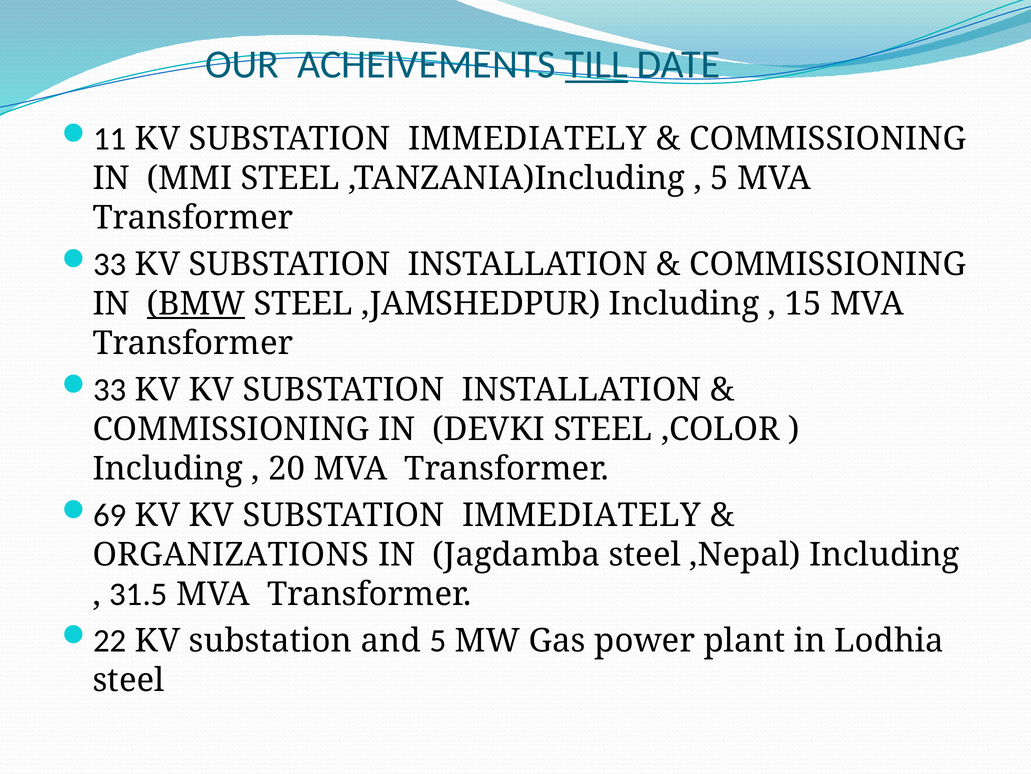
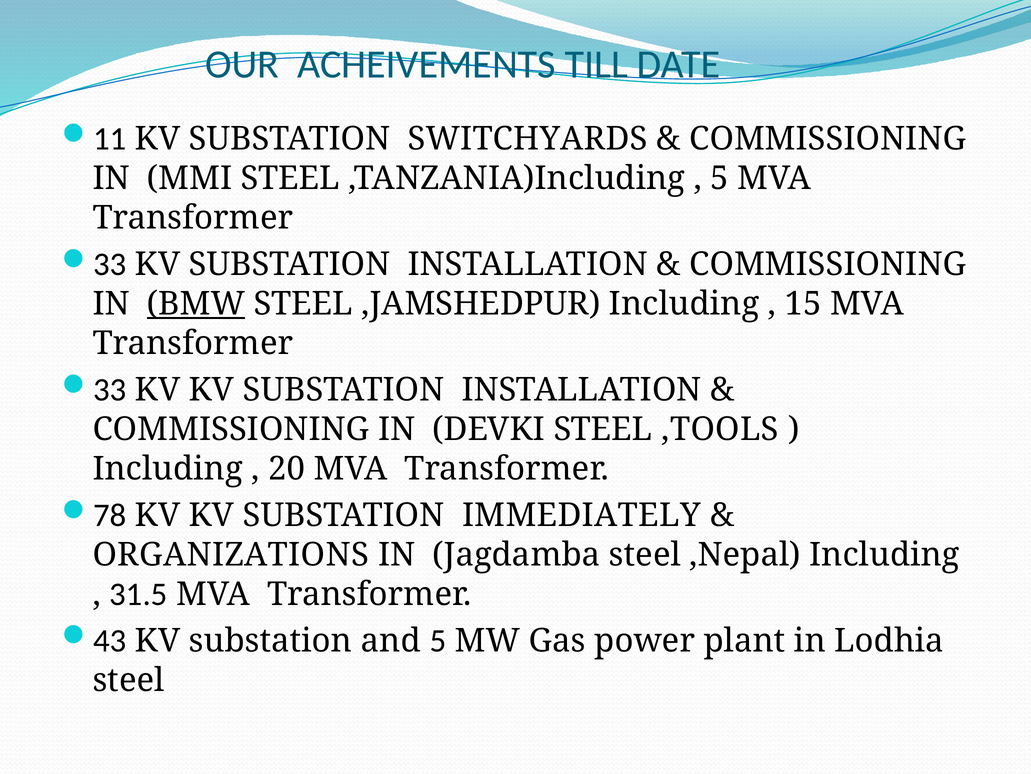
TILL underline: present -> none (596, 65)
11 KV SUBSTATION IMMEDIATELY: IMMEDIATELY -> SWITCHYARDS (528, 139)
,COLOR: ,COLOR -> ,TOOLS (720, 429)
69: 69 -> 78 (110, 515)
22: 22 -> 43 (110, 640)
